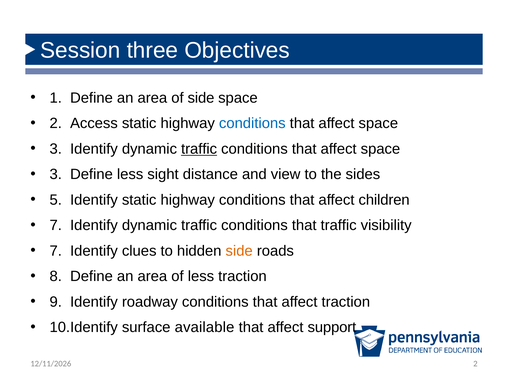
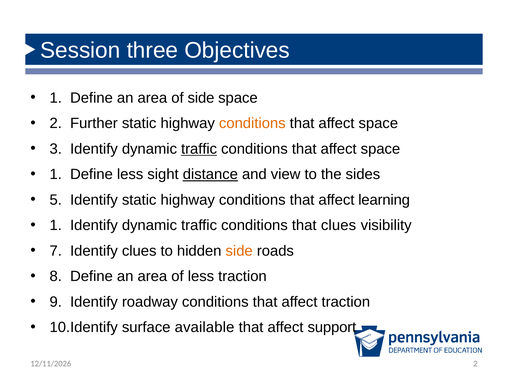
Access: Access -> Further (94, 123)
conditions colour: blue -> orange (252, 123)
3: 3 -> 1 (56, 174)
distance underline: none -> present (210, 174)
children: children -> learning (384, 200)
7: 7 -> 1 (56, 225)
that traffic: traffic -> clues (339, 225)
